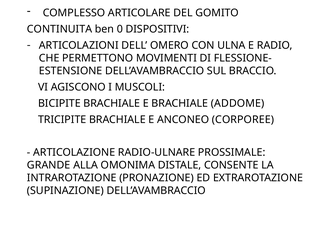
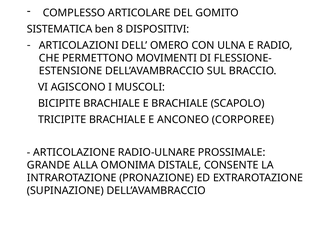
CONTINUITA: CONTINUITA -> SISTEMATICA (60, 29)
0: 0 -> 8 (120, 29)
ADDOME: ADDOME -> SCAPOLO (238, 104)
